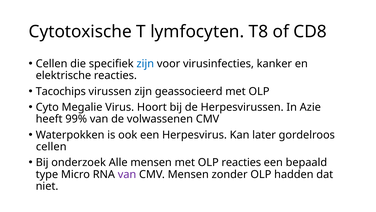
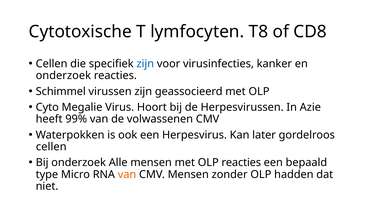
elektrische: elektrische -> onderzoek (63, 75)
Tacochips: Tacochips -> Schimmel (61, 91)
van colour: purple -> orange (127, 174)
